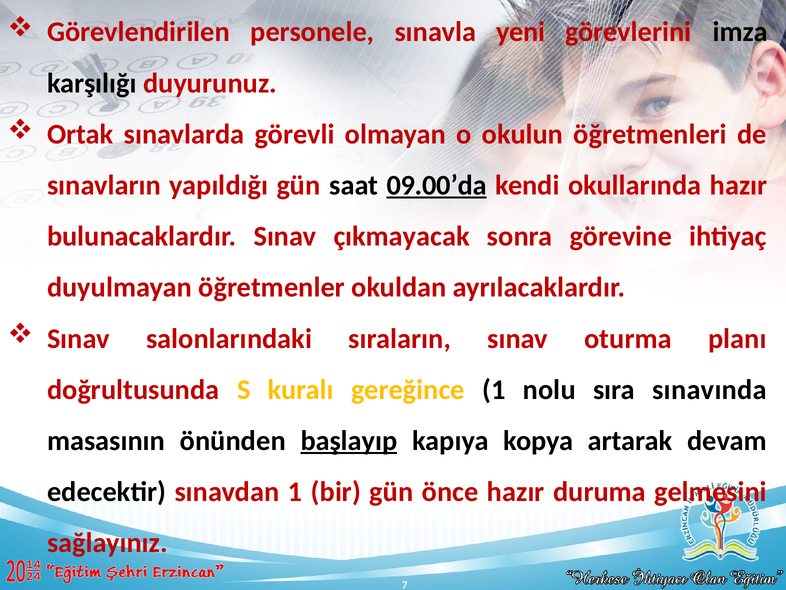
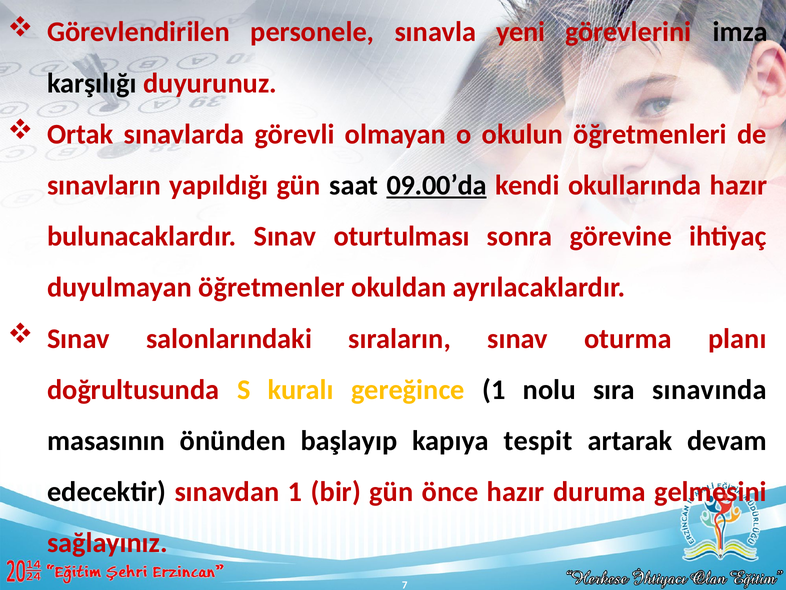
çıkmayacak: çıkmayacak -> oturtulması (402, 236)
başlayıp underline: present -> none (349, 441)
kopya: kopya -> tespit (538, 441)
